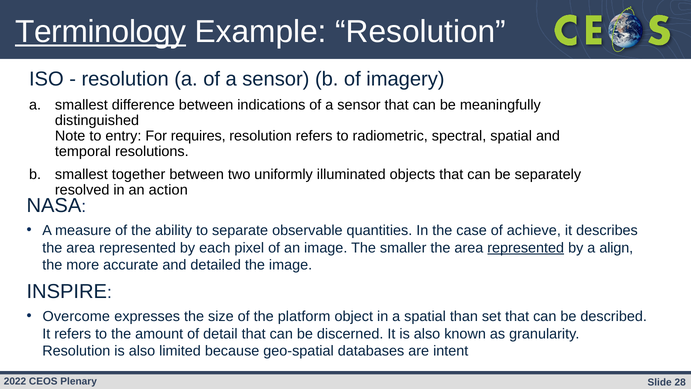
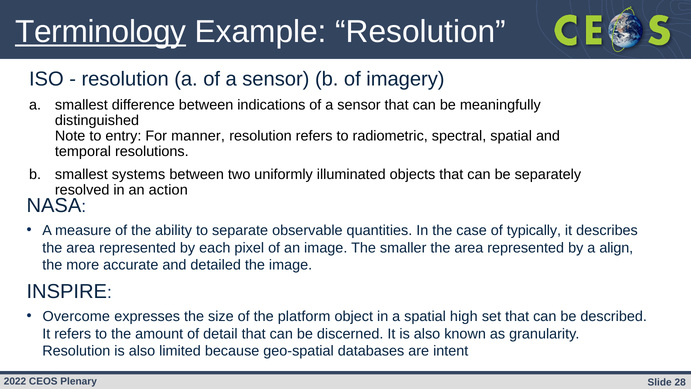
requires: requires -> manner (198, 136)
together: together -> systems (139, 174)
achieve: achieve -> typically (534, 230)
represented underline: present -> none (526, 248)
than: than -> high (464, 316)
